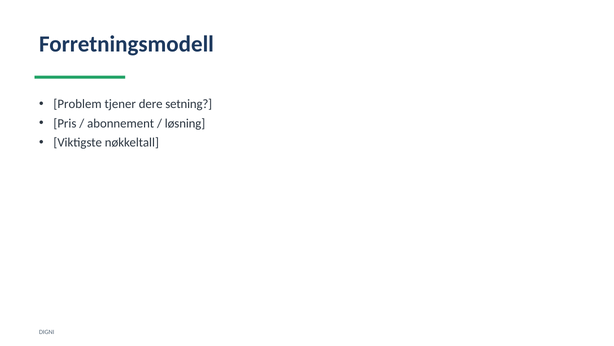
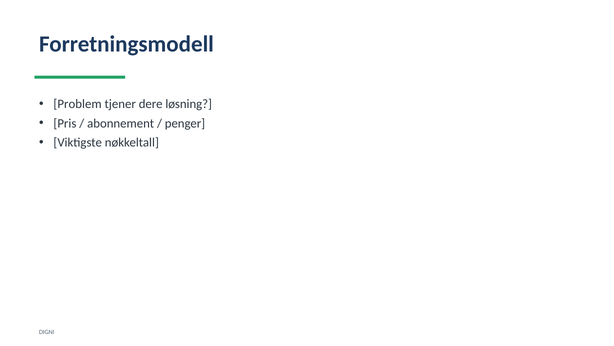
setning: setning -> løsning (189, 104)
løsning: løsning -> penger (185, 123)
